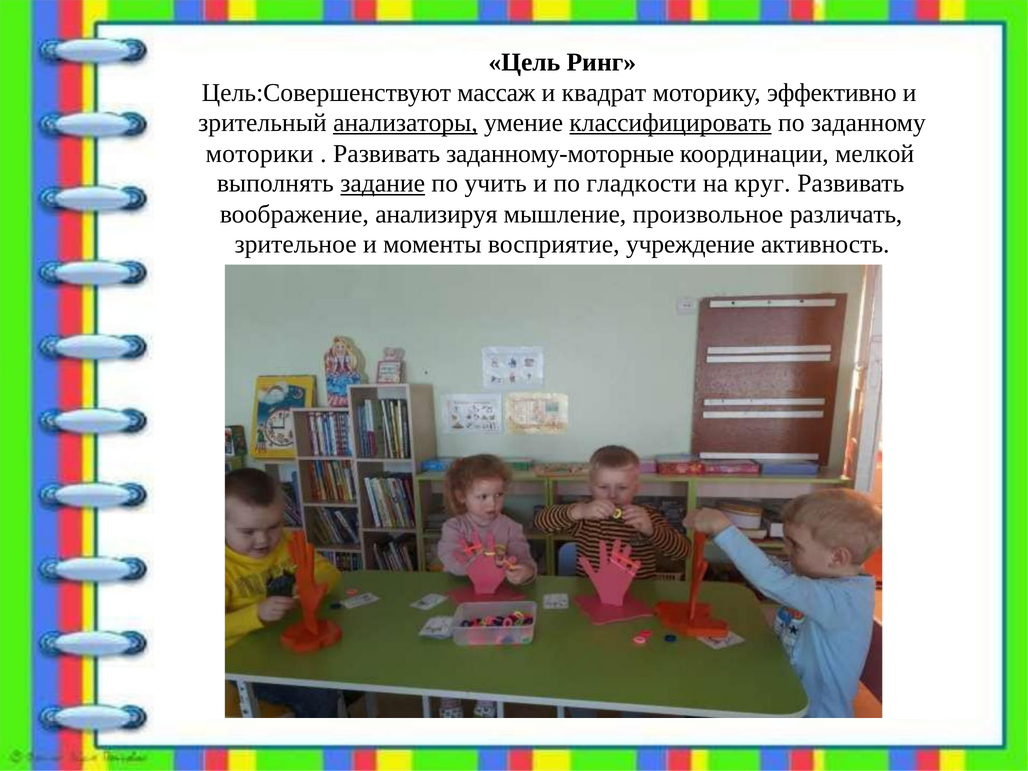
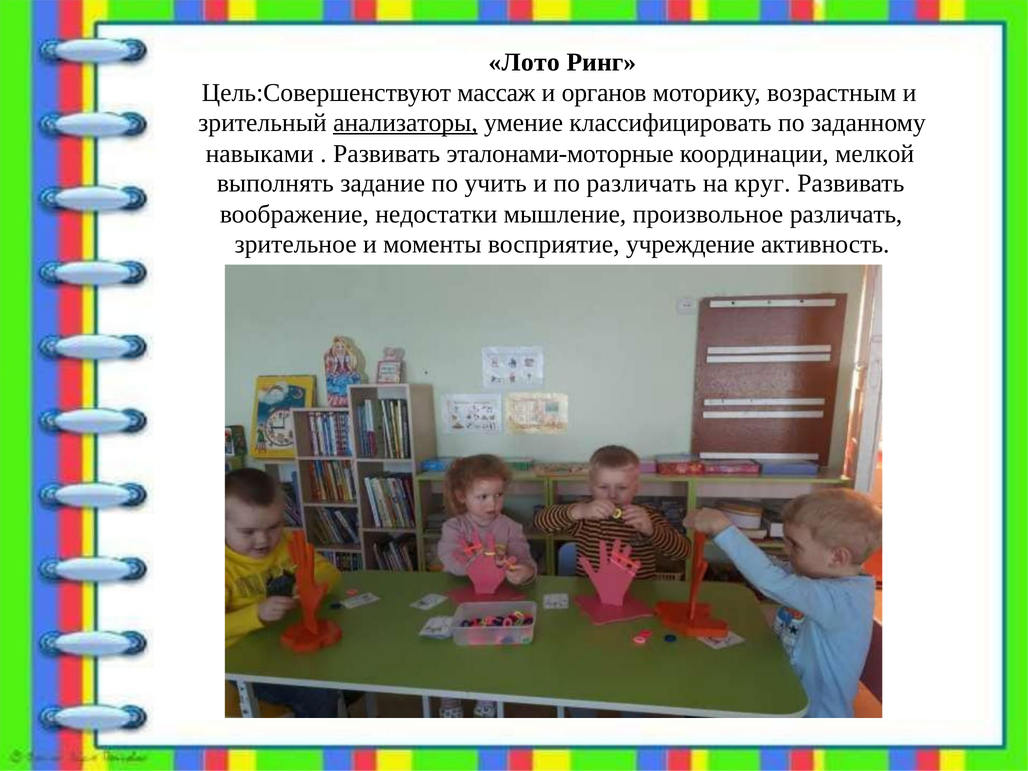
Цель: Цель -> Лото (524, 62)
квадрат: квадрат -> органов (604, 93)
эффективно: эффективно -> возрастным (832, 93)
классифицировать underline: present -> none (670, 123)
моторики: моторики -> навыками (260, 154)
заданному-моторные: заданному-моторные -> эталонами-моторные (560, 154)
задание underline: present -> none (383, 183)
по гладкости: гладкости -> различать (641, 183)
анализируя: анализируя -> недостатки (436, 214)
